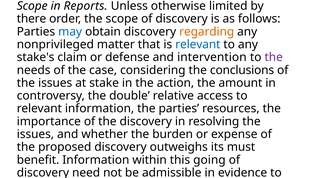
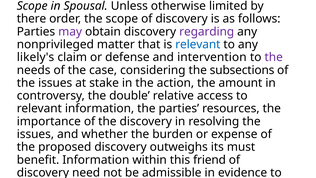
Reports: Reports -> Spousal (86, 6)
may colour: blue -> purple (70, 32)
regarding colour: orange -> purple (207, 32)
stake's: stake's -> likely's (36, 57)
conclusions: conclusions -> subsections (242, 70)
going: going -> friend (210, 160)
